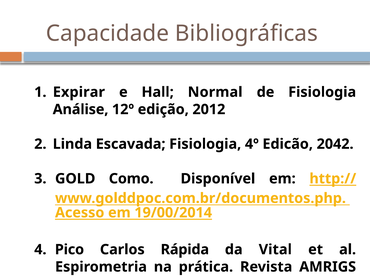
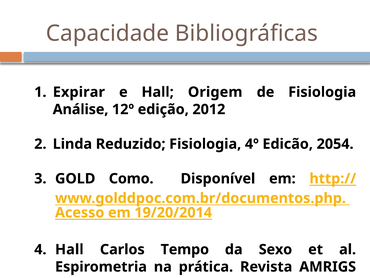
Normal: Normal -> Origem (215, 92)
Escavada: Escavada -> Reduzido (131, 144)
2042: 2042 -> 2054 (335, 144)
19/00/2014: 19/00/2014 -> 19/20/2014 (173, 212)
Pico: Pico -> Hall (69, 249)
Rápida: Rápida -> Tempo (185, 249)
Vital: Vital -> Sexo (275, 249)
